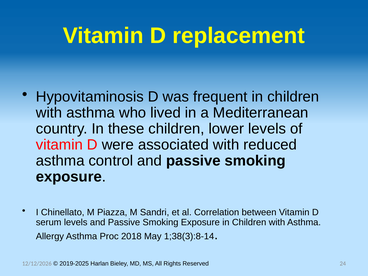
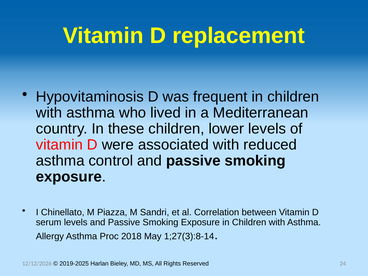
1;38(3):8-14: 1;38(3):8-14 -> 1;27(3):8-14 (189, 236)
